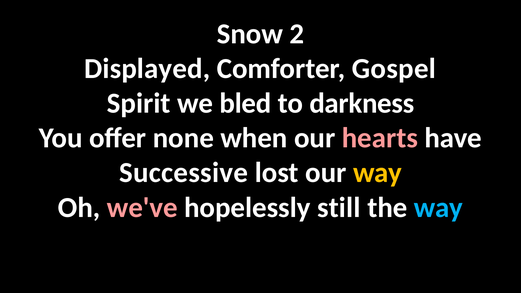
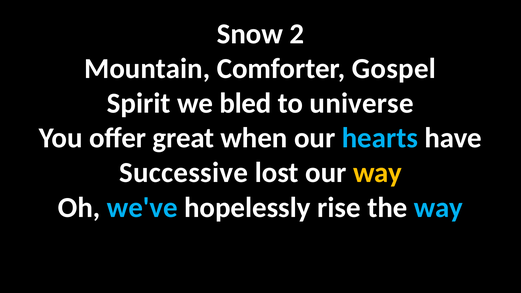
Displayed: Displayed -> Mountain (147, 69)
darkness: darkness -> universe (362, 103)
none: none -> great (184, 138)
hearts colour: pink -> light blue (380, 138)
we've colour: pink -> light blue (142, 208)
still: still -> rise (339, 208)
